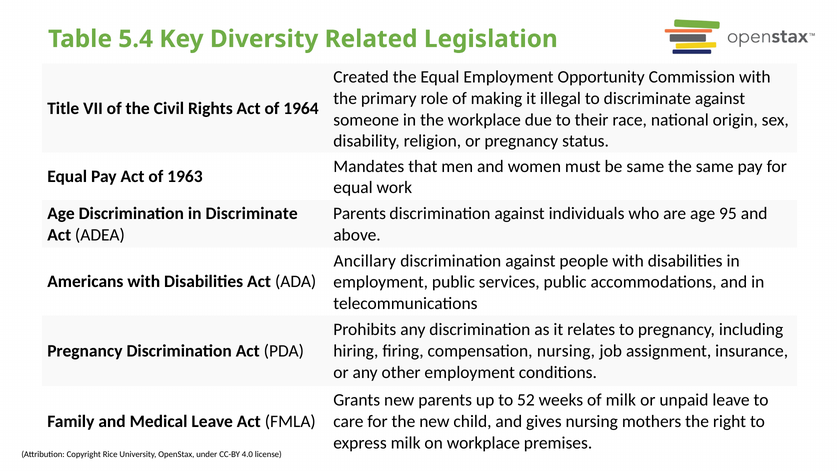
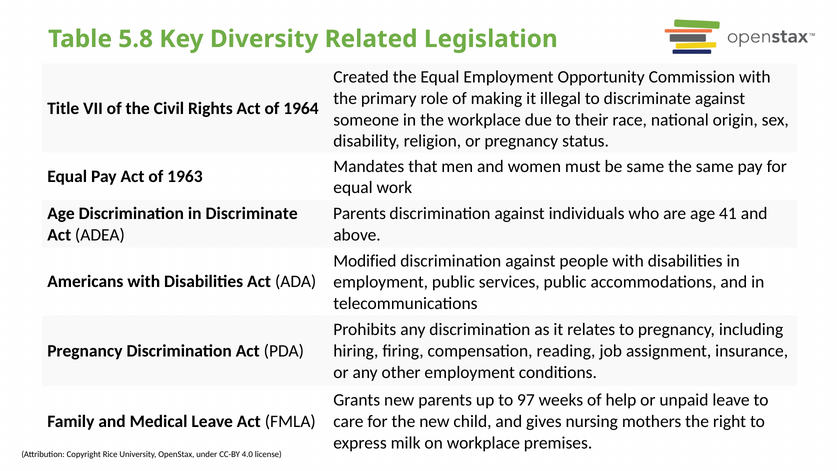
5.4: 5.4 -> 5.8 (136, 39)
95: 95 -> 41 (728, 213)
Ancillary: Ancillary -> Modified (365, 261)
compensation nursing: nursing -> reading (566, 351)
52: 52 -> 97 (526, 400)
of milk: milk -> help (621, 400)
